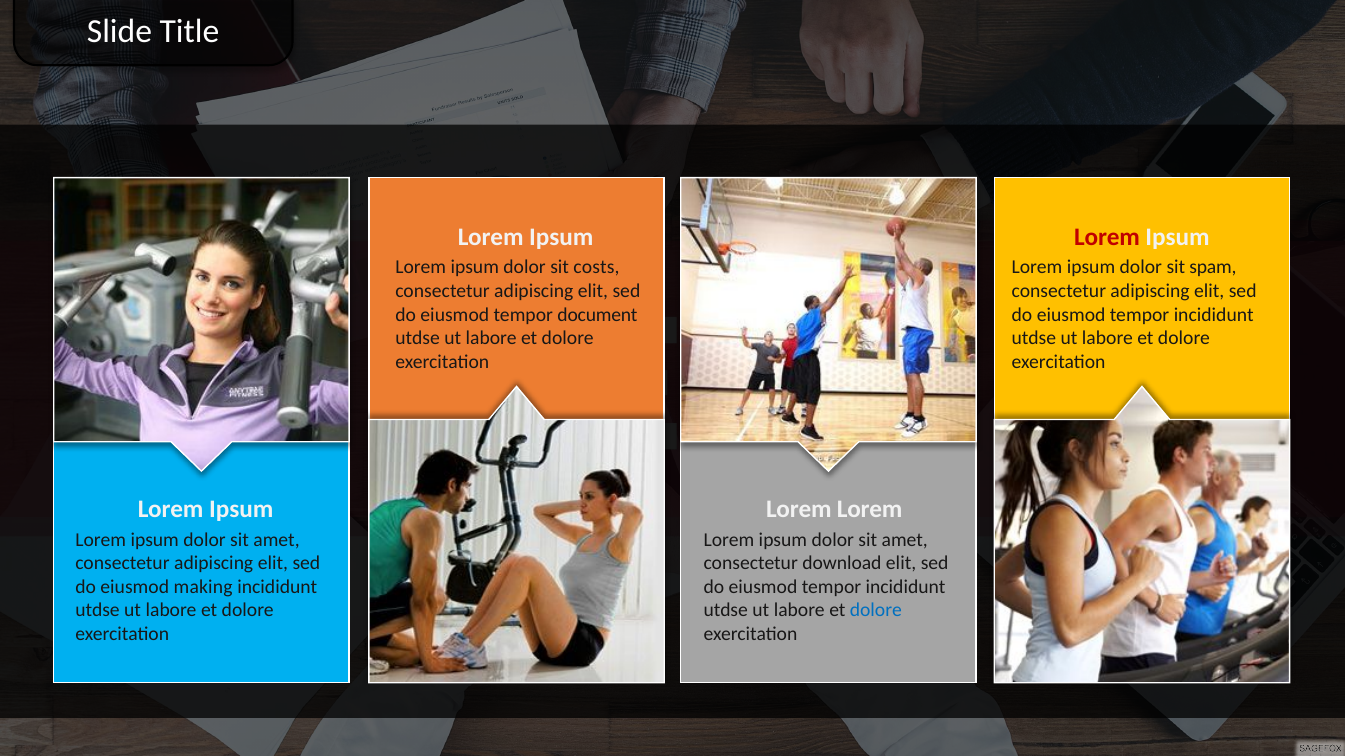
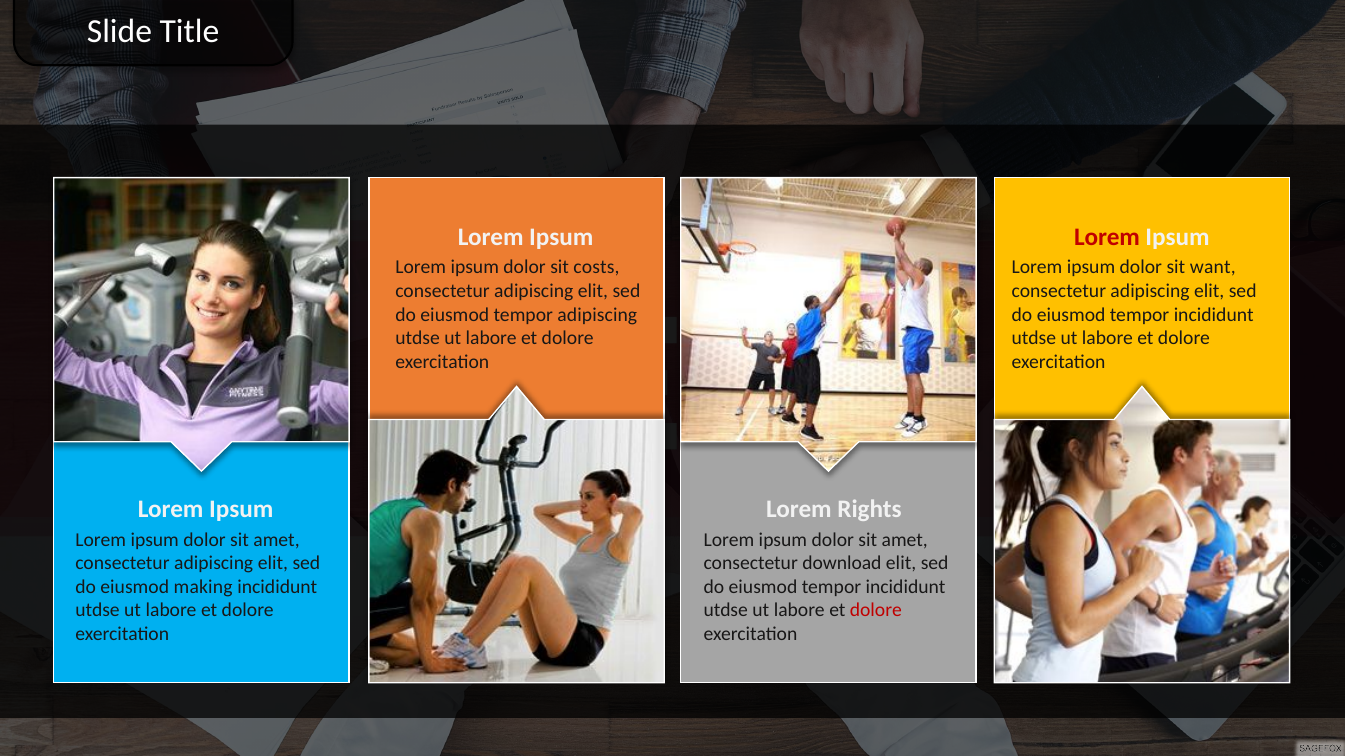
spam: spam -> want (1213, 268)
tempor document: document -> adipiscing (597, 315)
Lorem: Lorem -> Rights (870, 510)
dolore colour: blue -> red (876, 611)
